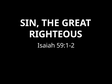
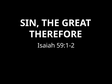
RIGHTEOUS: RIGHTEOUS -> THEREFORE (56, 34)
